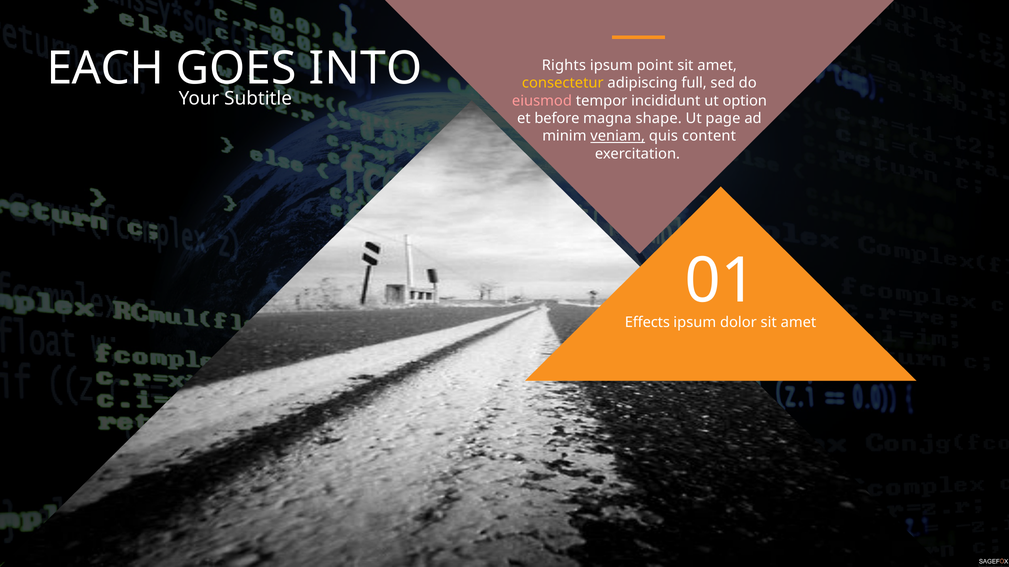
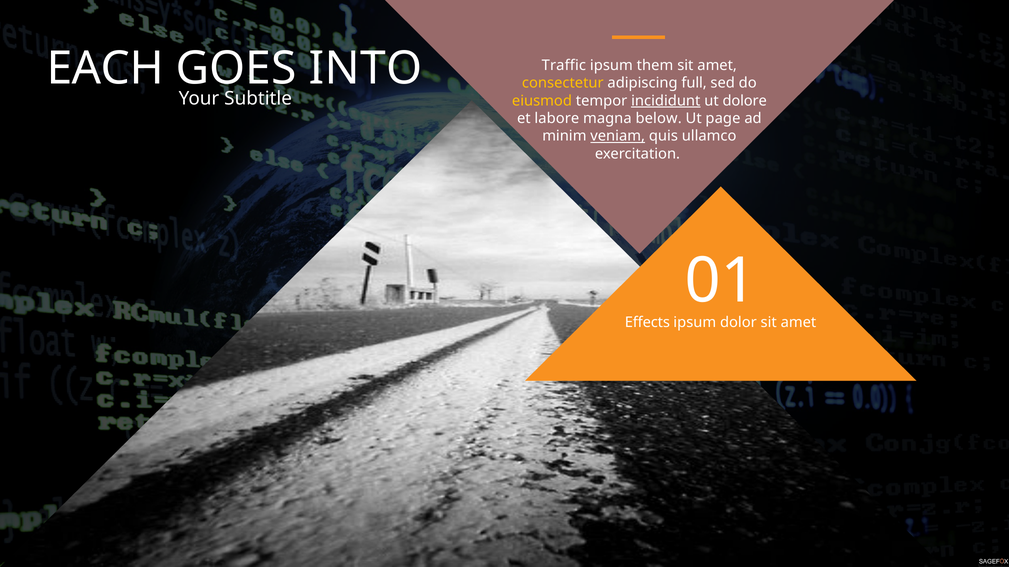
Rights: Rights -> Traffic (564, 65)
point: point -> them (655, 65)
eiusmod colour: pink -> yellow (542, 101)
incididunt underline: none -> present (666, 101)
option: option -> dolore (745, 101)
before: before -> labore (557, 118)
shape: shape -> below (659, 118)
content: content -> ullamco (709, 136)
